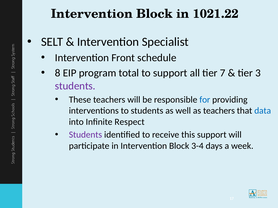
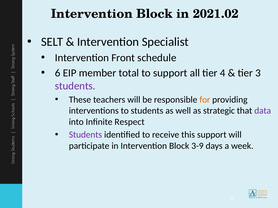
1021.22: 1021.22 -> 2021.02 (216, 14)
8: 8 -> 6 (58, 73)
program: program -> member (98, 73)
7: 7 -> 4 (223, 73)
for colour: blue -> orange (205, 100)
as teachers: teachers -> strategic (219, 111)
data colour: blue -> purple (263, 111)
3-4: 3-4 -> 3-9 (197, 146)
